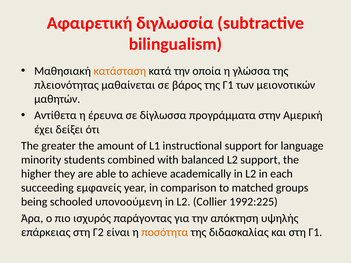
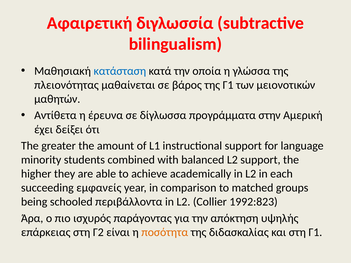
κατάσταση colour: orange -> blue (120, 71)
υπονοούμενη: υπονοούμενη -> περιβάλλοντα (129, 202)
1992:225: 1992:225 -> 1992:823 (254, 202)
